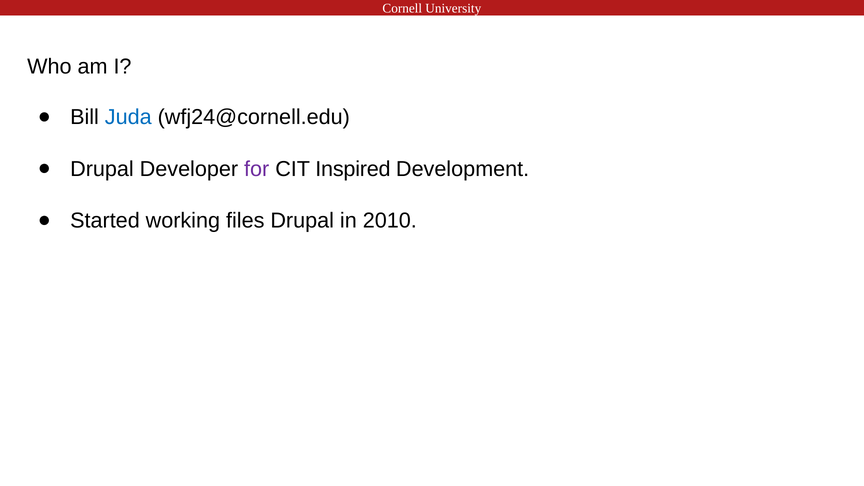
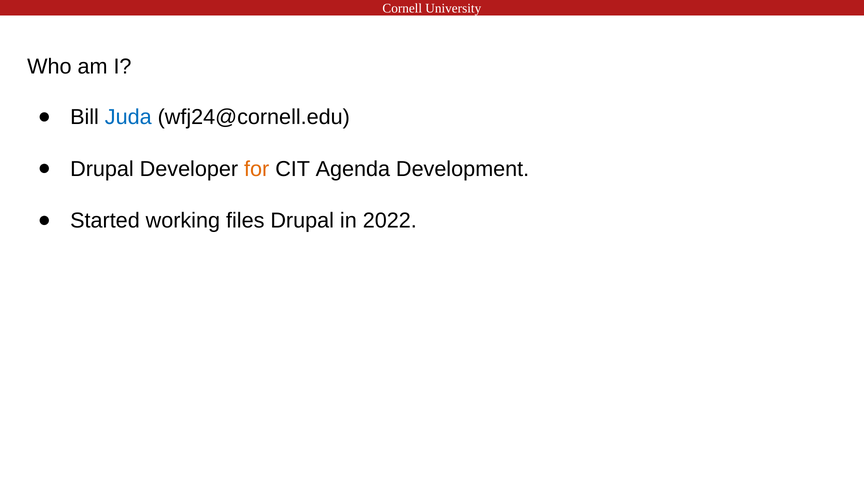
for colour: purple -> orange (257, 169)
Inspired: Inspired -> Agenda (353, 169)
2010: 2010 -> 2022 (390, 221)
